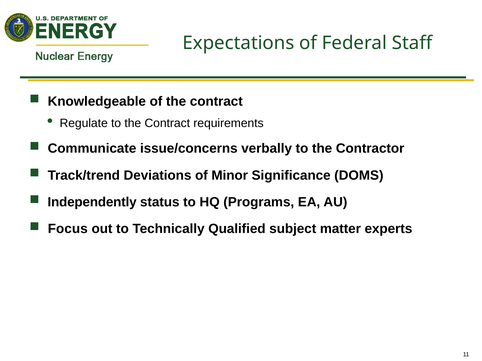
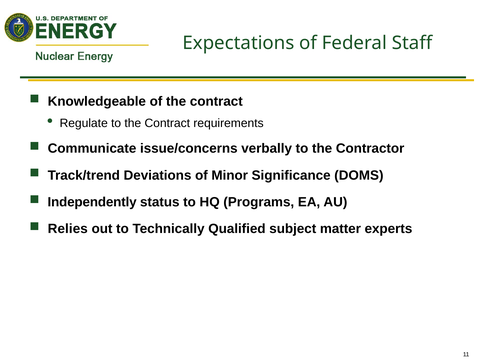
Focus: Focus -> Relies (68, 229)
